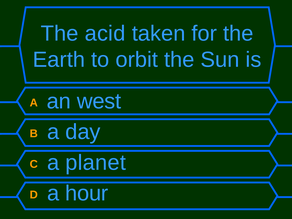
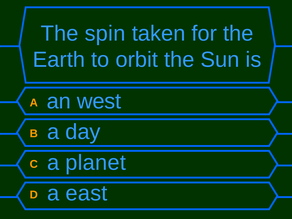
acid: acid -> spin (105, 33)
hour: hour -> east (86, 193)
